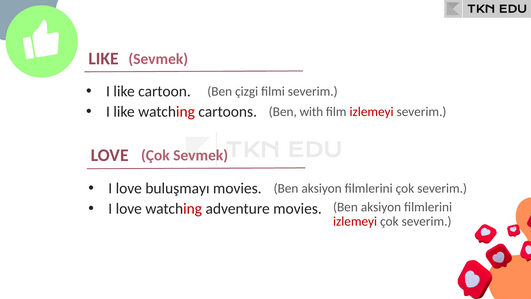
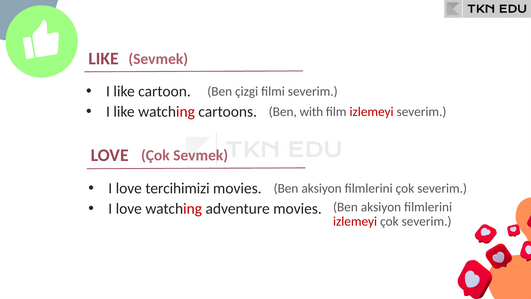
buluşmayı: buluşmayı -> tercihimizi (178, 188)
